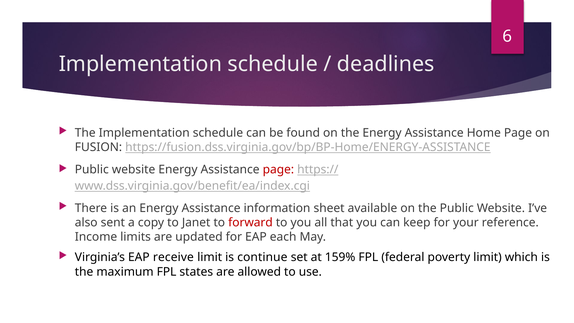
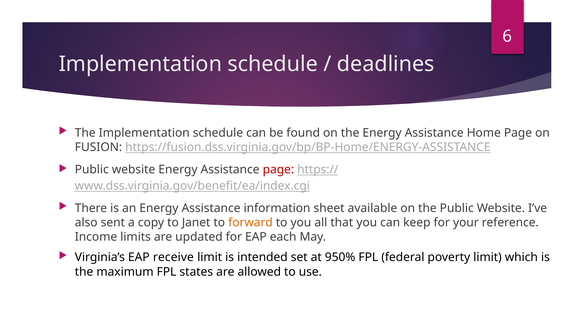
forward colour: red -> orange (250, 223)
continue: continue -> intended (262, 257)
159%: 159% -> 950% (340, 257)
